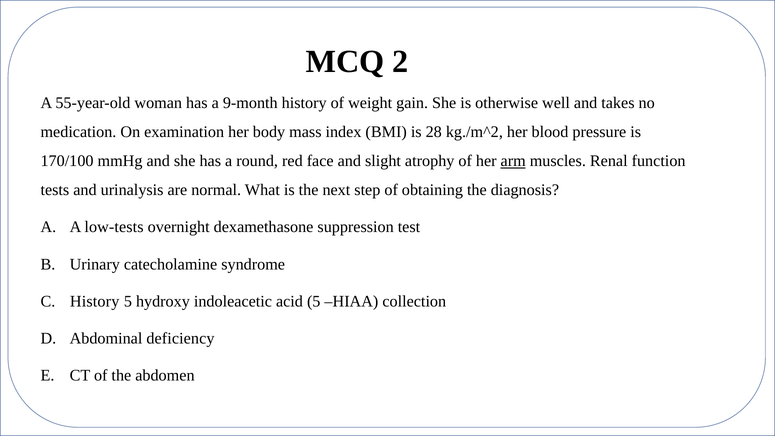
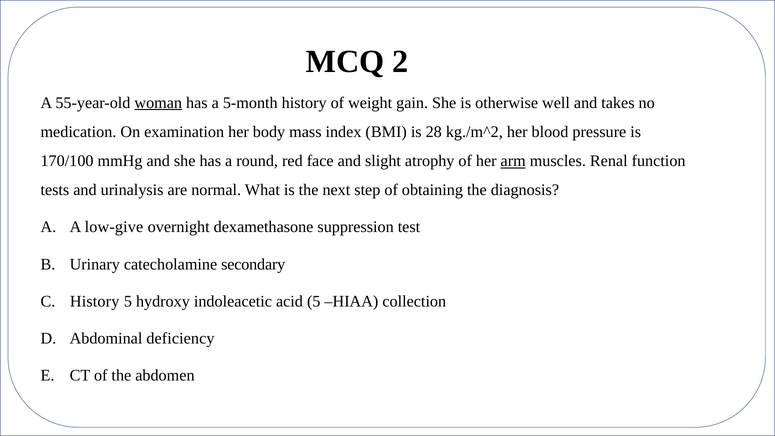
woman underline: none -> present (158, 103)
9-month: 9-month -> 5-month (250, 103)
low-tests: low-tests -> low-give (114, 227)
syndrome: syndrome -> secondary (253, 264)
